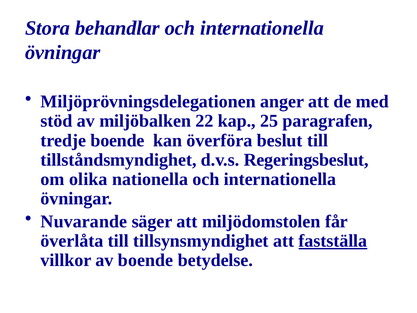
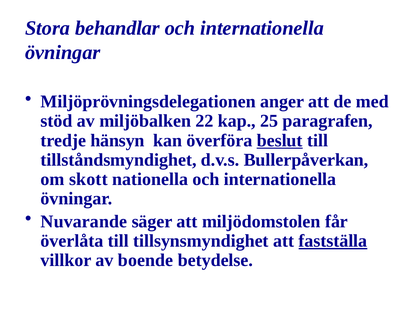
tredje boende: boende -> hänsyn (118, 140)
beslut underline: none -> present (280, 140)
Regeringsbeslut: Regeringsbeslut -> Bullerpåverkan (306, 160)
olika: olika -> skott (88, 179)
